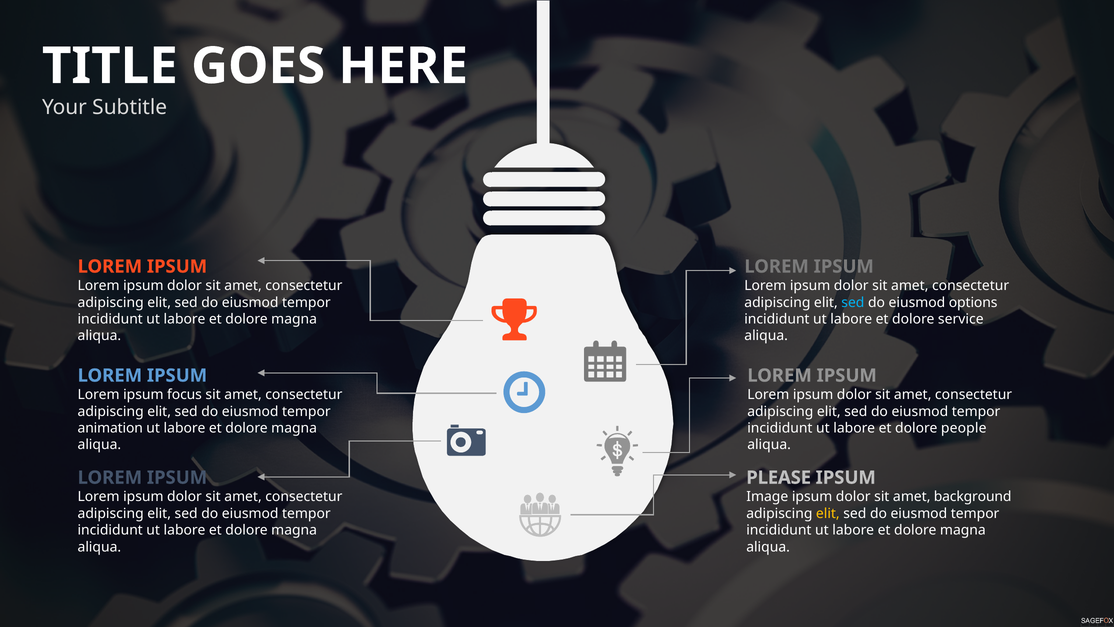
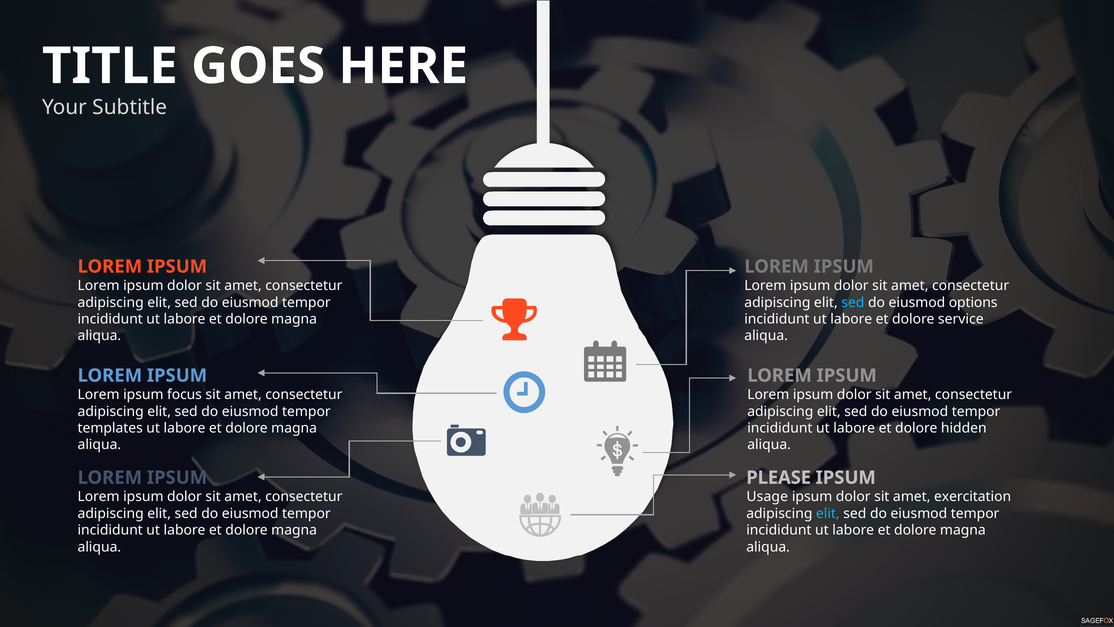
animation: animation -> templates (110, 428)
people: people -> hidden (964, 428)
Image: Image -> Usage (767, 497)
background: background -> exercitation (973, 497)
elit colour: yellow -> light blue (828, 513)
